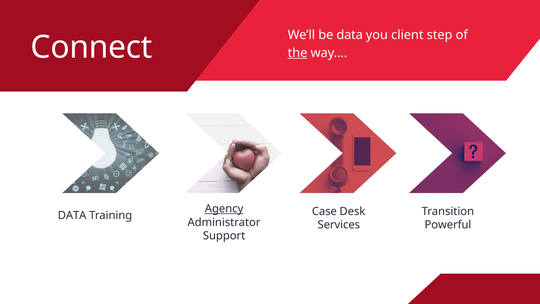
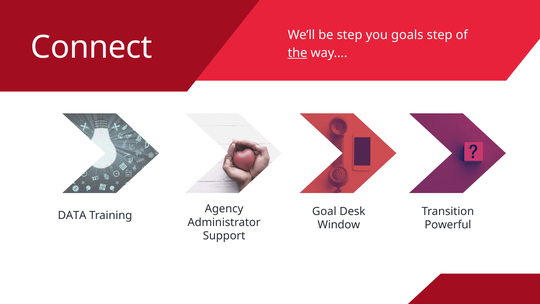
be data: data -> step (350, 35)
client: client -> goals (407, 35)
Agency underline: present -> none (224, 209)
Case: Case -> Goal (324, 211)
Services: Services -> Window (339, 225)
